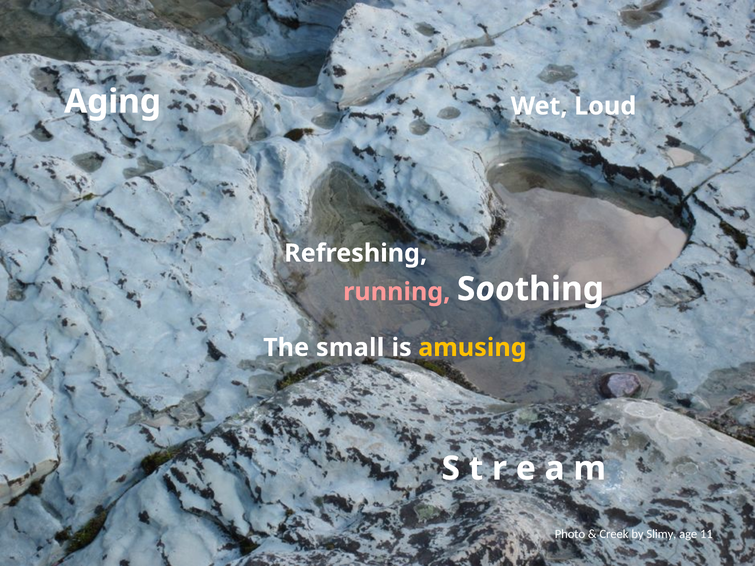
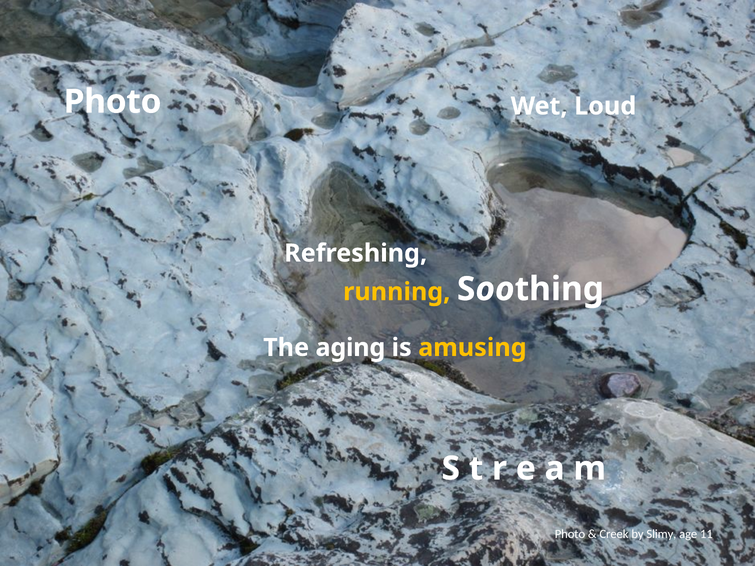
Aging: Aging -> Photo (113, 102)
running colour: pink -> yellow (397, 292)
small: small -> aging (350, 348)
